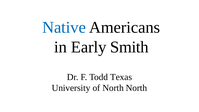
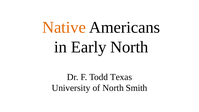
Native colour: blue -> orange (64, 27)
Early Smith: Smith -> North (129, 47)
North North: North -> Smith (136, 88)
